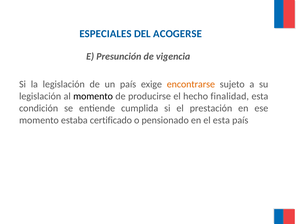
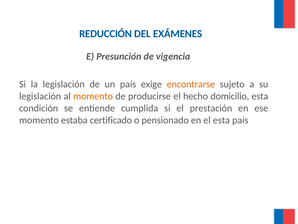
ESPECIALES: ESPECIALES -> REDUCCIÓN (106, 34)
ACOGERSE: ACOGERSE -> EXÁMENES (178, 34)
momento colour: black -> orange (93, 96)
finalidad: finalidad -> domicilio (230, 96)
